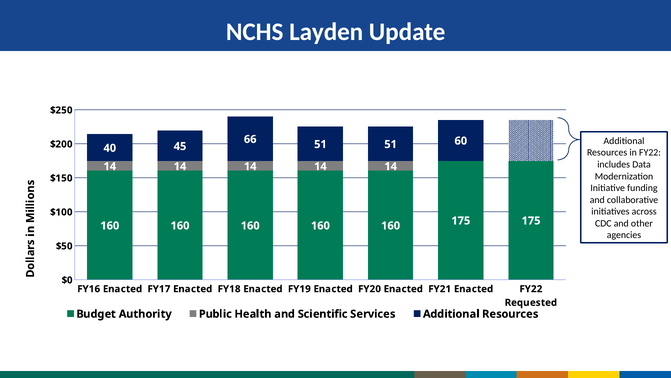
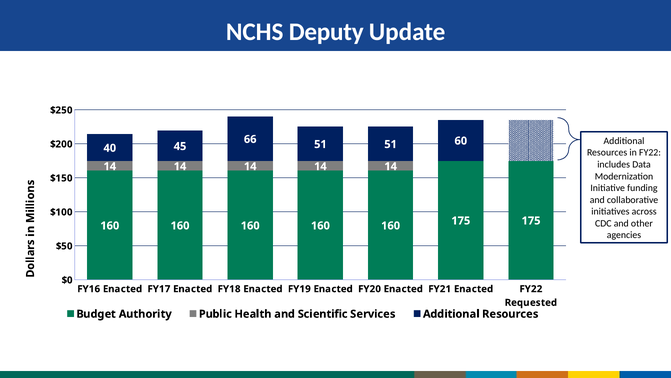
Layden: Layden -> Deputy (326, 32)
